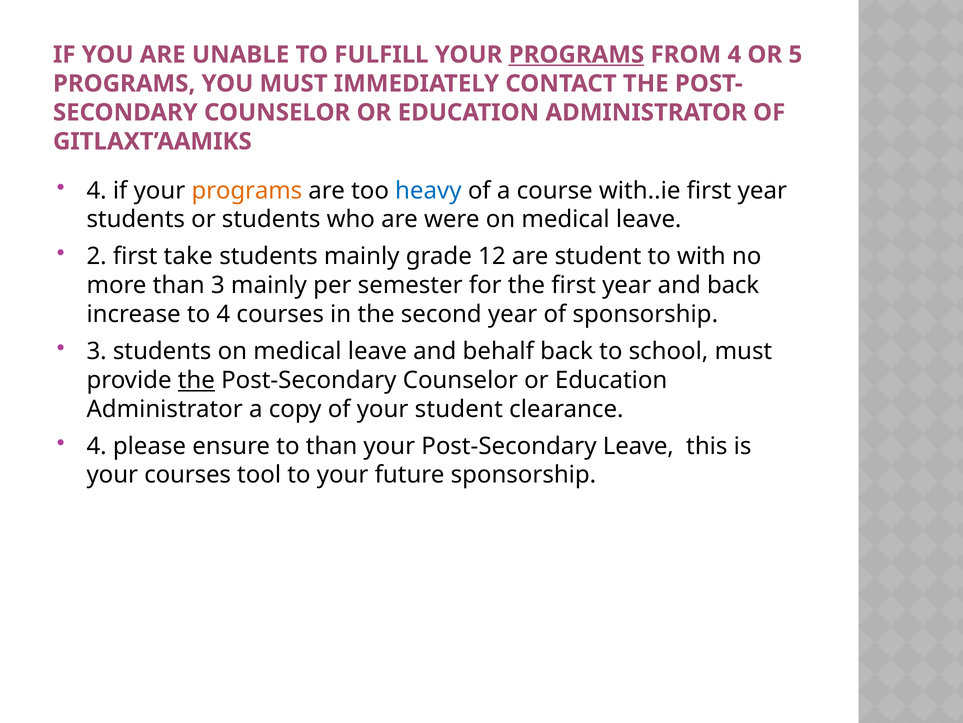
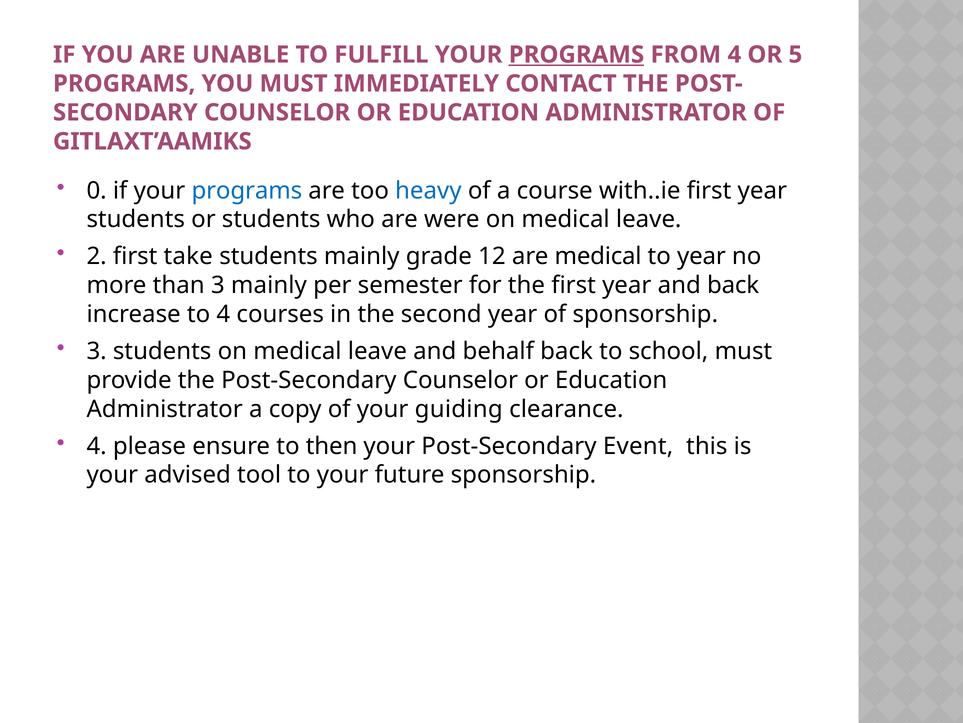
4: 4 -> 0 (97, 190)
programs colour: orange -> blue (247, 190)
are student: student -> medical (598, 256)
to with: with -> year (701, 256)
the underline: present -> none (196, 380)
your student: student -> guiding (459, 409)
to than: than -> then (332, 446)
Post-Secondary Leave: Leave -> Event (638, 446)
your courses: courses -> advised (188, 475)
